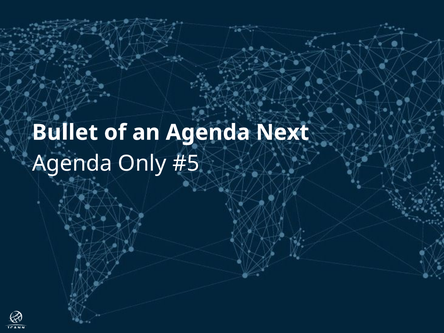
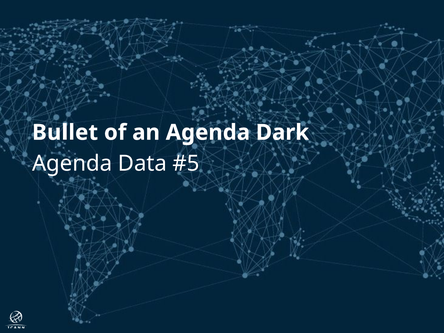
Next: Next -> Dark (282, 132)
Only: Only -> Data (142, 164)
